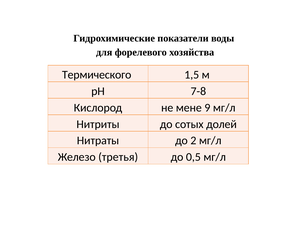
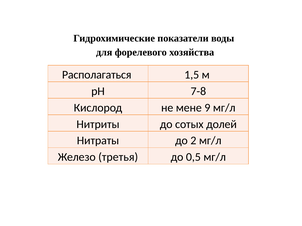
Термического: Термического -> Располагаться (97, 75)
